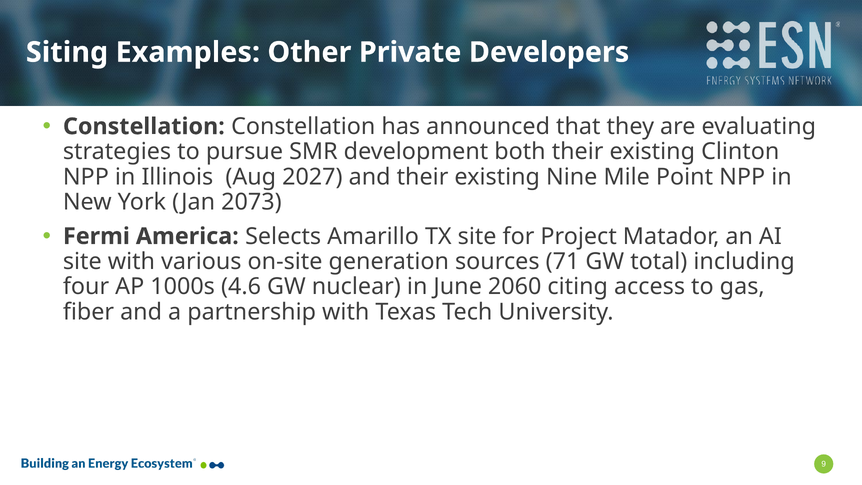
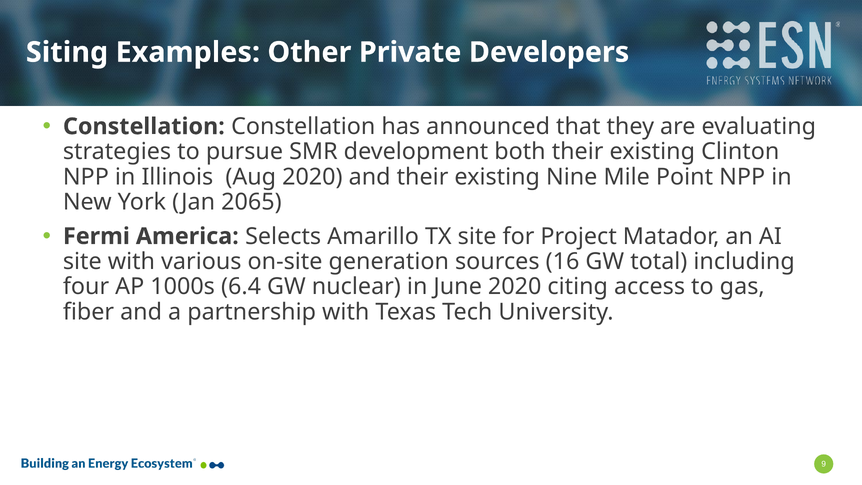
Aug 2027: 2027 -> 2020 (312, 177)
2073: 2073 -> 2065 (251, 202)
71: 71 -> 16 (563, 261)
4.6: 4.6 -> 6.4 (241, 287)
June 2060: 2060 -> 2020 (515, 287)
